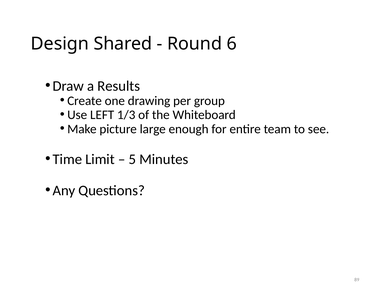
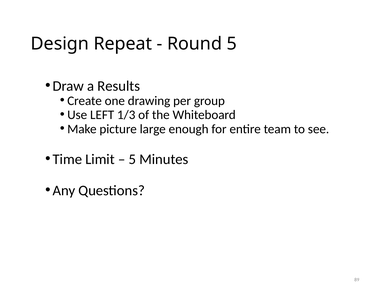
Shared: Shared -> Repeat (123, 44)
Round 6: 6 -> 5 (232, 44)
